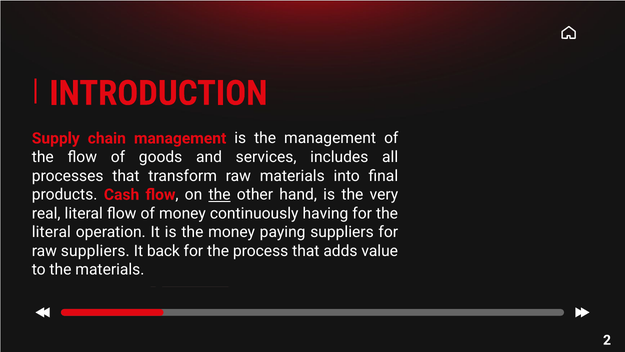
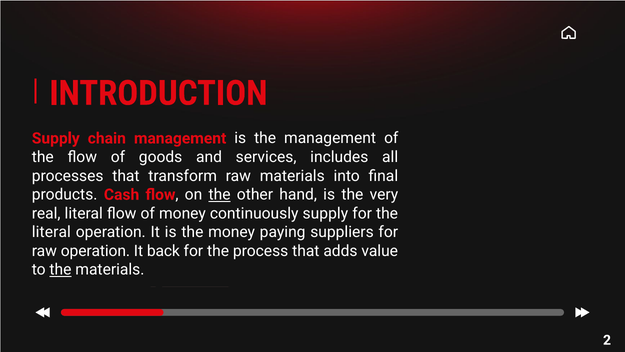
continuously having: having -> supply (325, 213)
raw suppliers: suppliers -> operation (95, 251)
the underline: none -> present (60, 269)
